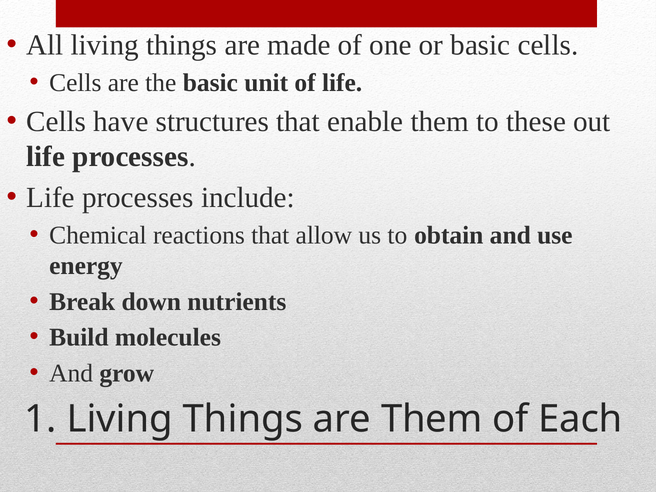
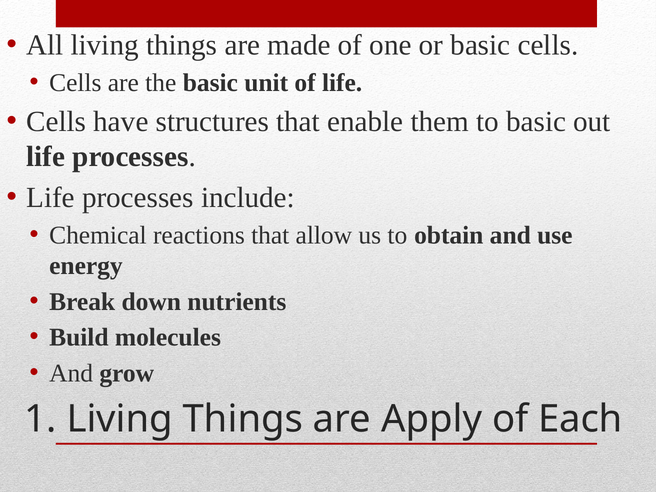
to these: these -> basic (536, 122)
are Them: Them -> Apply (432, 419)
